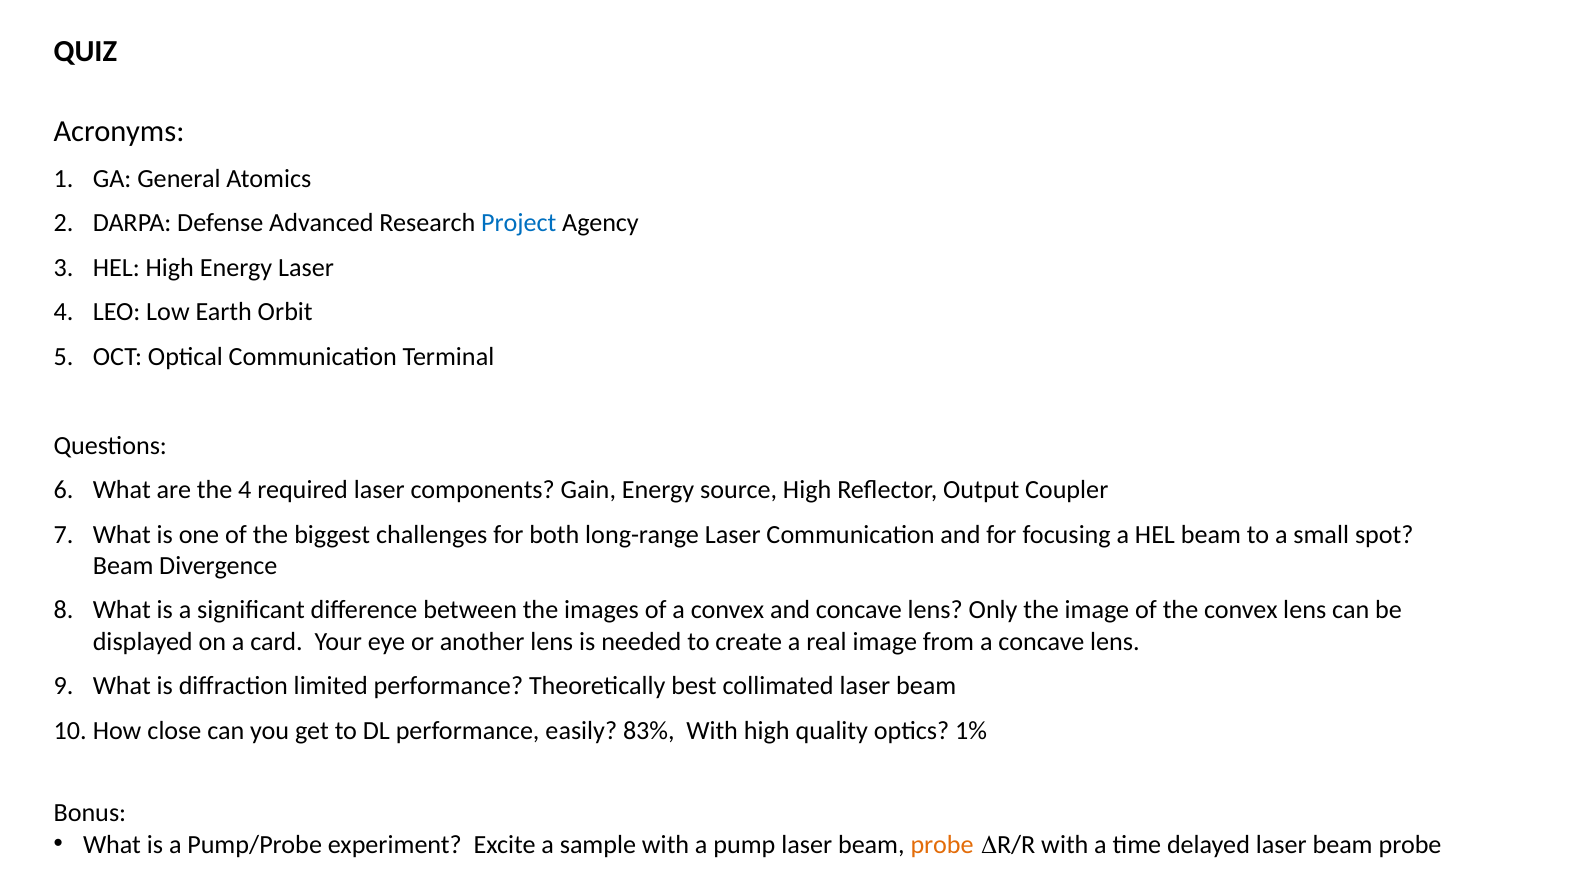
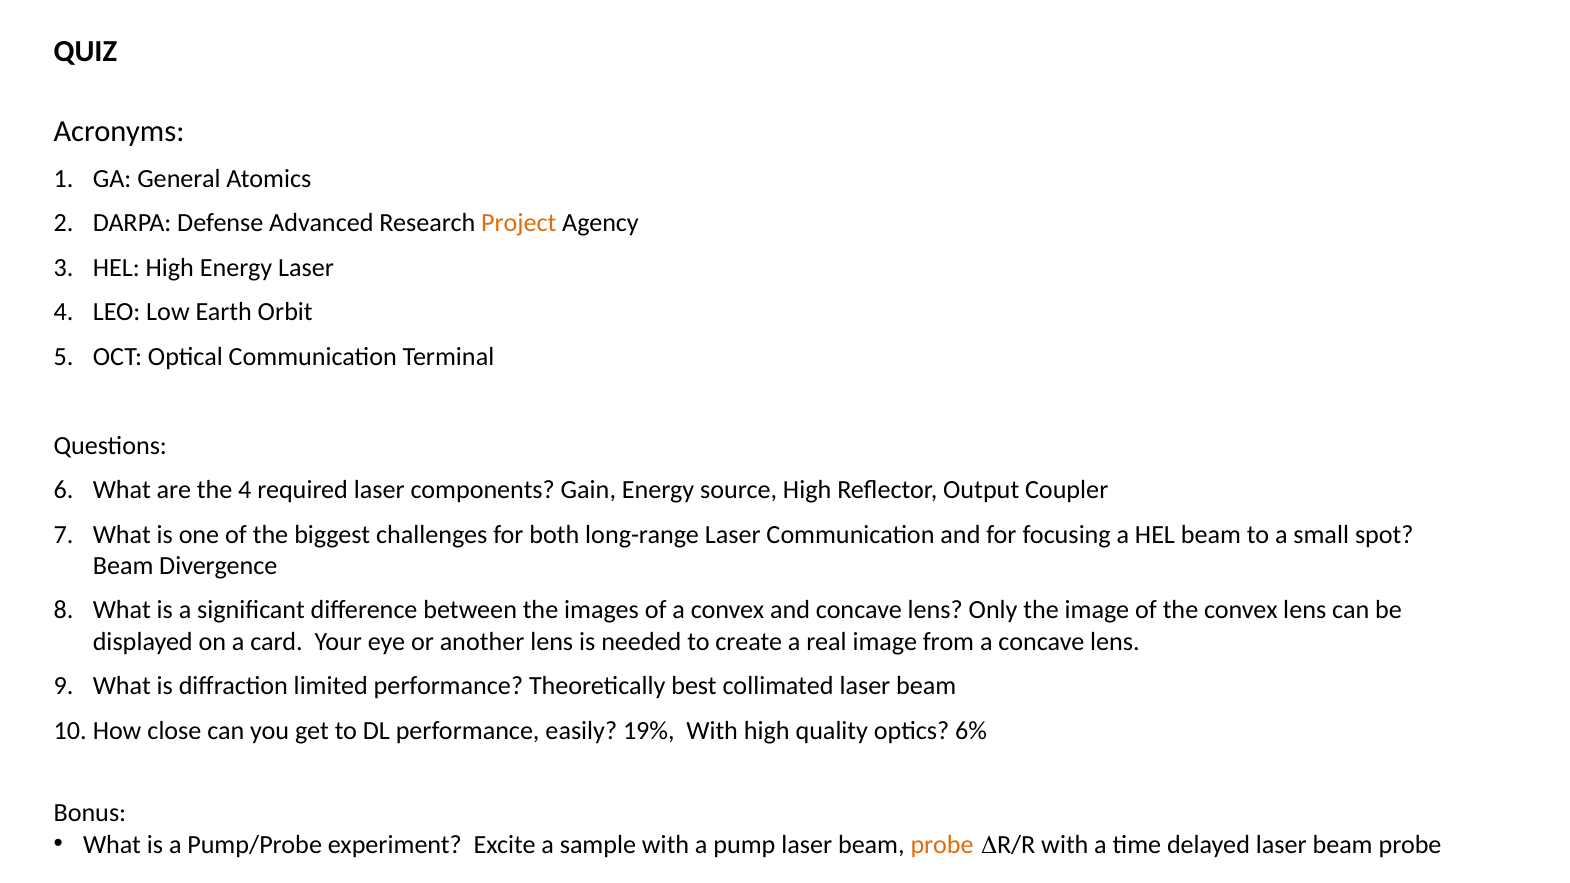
Project colour: blue -> orange (519, 223)
83%: 83% -> 19% (649, 731)
1%: 1% -> 6% (971, 731)
